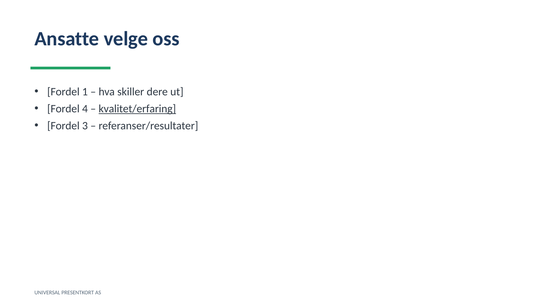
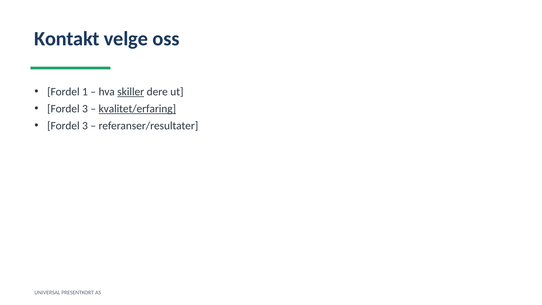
Ansatte: Ansatte -> Kontakt (67, 39)
skiller underline: none -> present (131, 92)
4: 4 -> 3 (85, 109)
